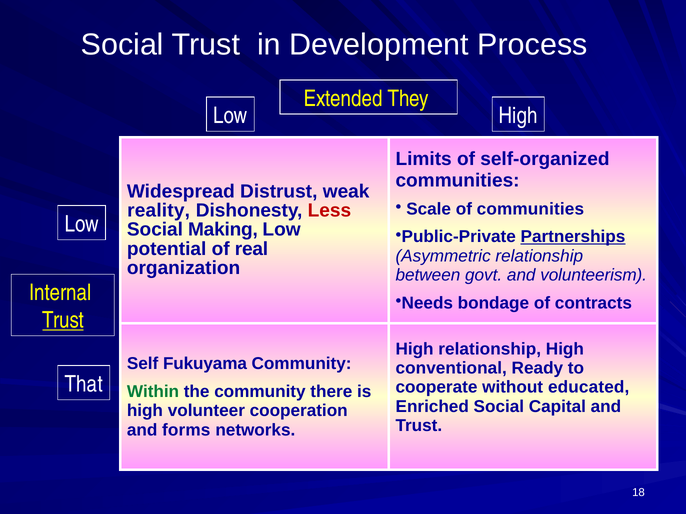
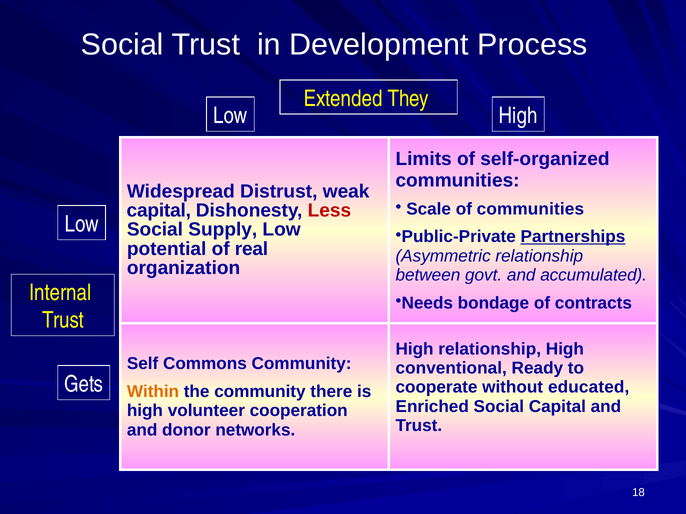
reality: reality -> capital (159, 211)
Making: Making -> Supply (223, 230)
volunteerism: volunteerism -> accumulated (594, 275)
Trust underline: present -> none (63, 321)
Fukuyama: Fukuyama -> Commons (205, 364)
That: That -> Gets (84, 385)
Within colour: green -> orange (153, 392)
forms: forms -> donor (186, 430)
